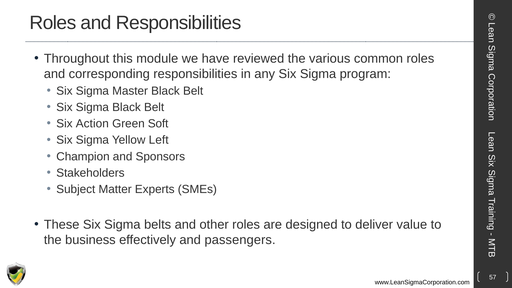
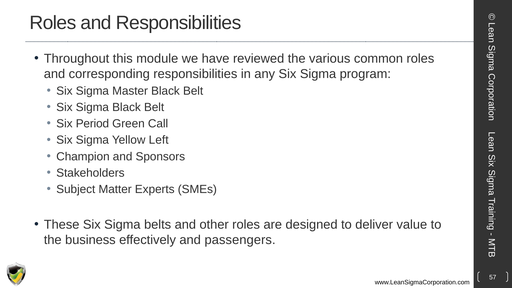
Action: Action -> Period (92, 124)
Soft: Soft -> Call (158, 124)
